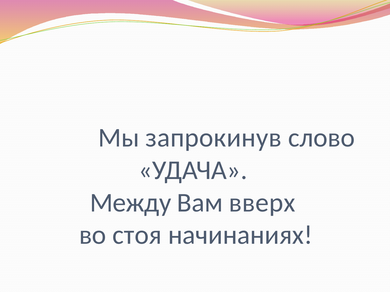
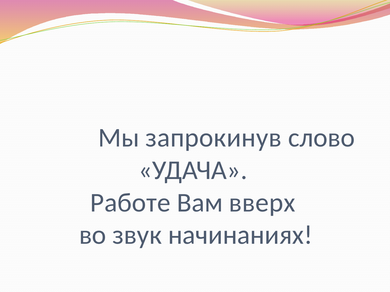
Между: Между -> Работе (130, 203)
стоя: стоя -> звук (137, 235)
